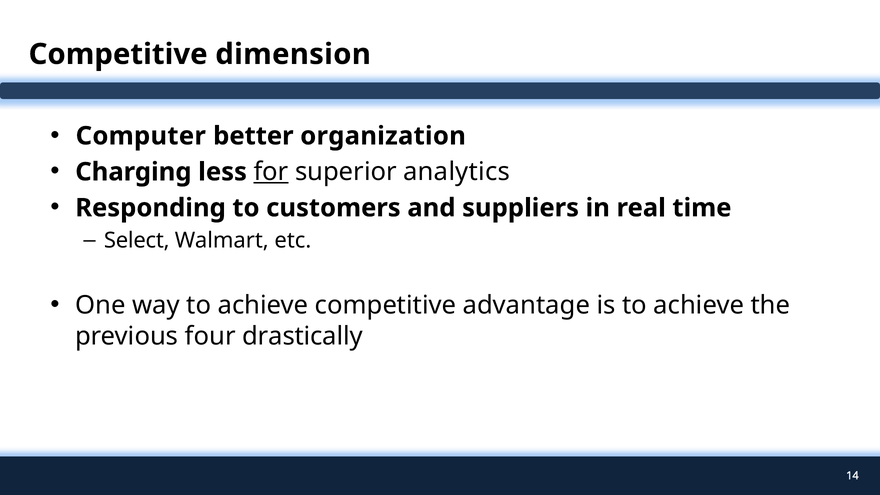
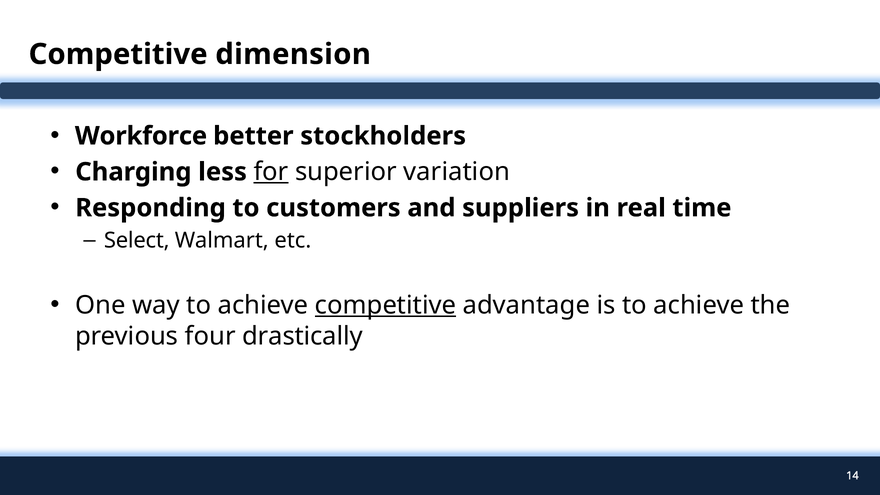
Computer: Computer -> Workforce (141, 136)
organization: organization -> stockholders (383, 136)
analytics: analytics -> variation (457, 172)
competitive underline: none -> present (386, 305)
